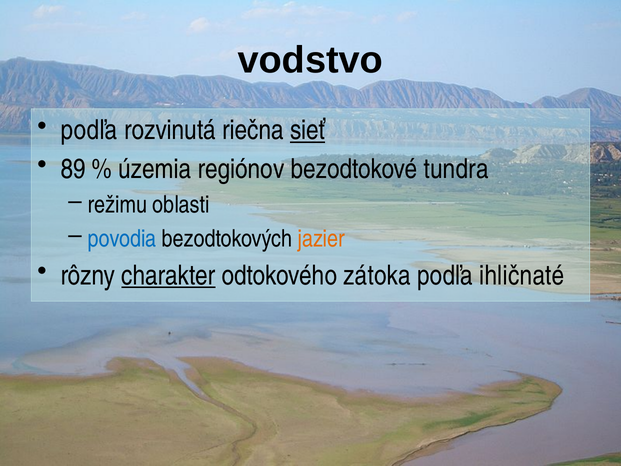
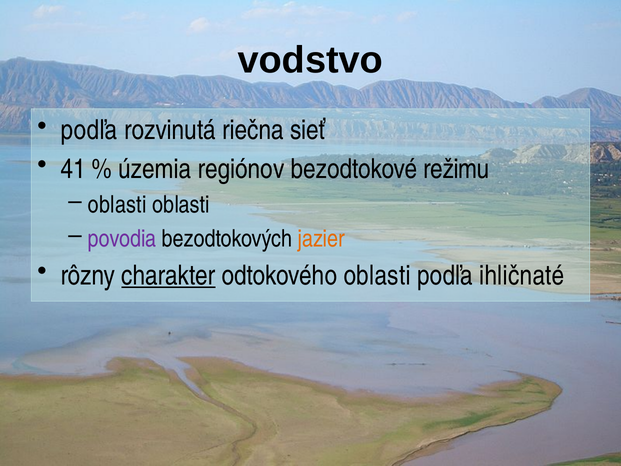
sieť underline: present -> none (308, 130)
89: 89 -> 41 (73, 169)
tundra: tundra -> režimu (456, 169)
režimu: režimu -> oblasti (117, 205)
povodia colour: blue -> purple (122, 238)
odtokového zátoka: zátoka -> oblasti (377, 275)
